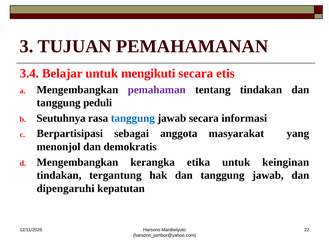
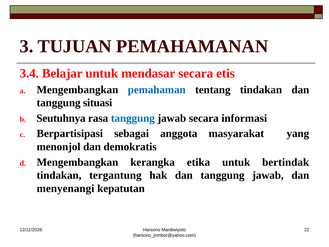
mengikuti: mengikuti -> mendasar (148, 73)
pemahaman colour: purple -> blue (157, 90)
peduli: peduli -> situasi (98, 103)
keinginan: keinginan -> bertindak (286, 162)
dipengaruhi: dipengaruhi -> menyenangi (66, 188)
